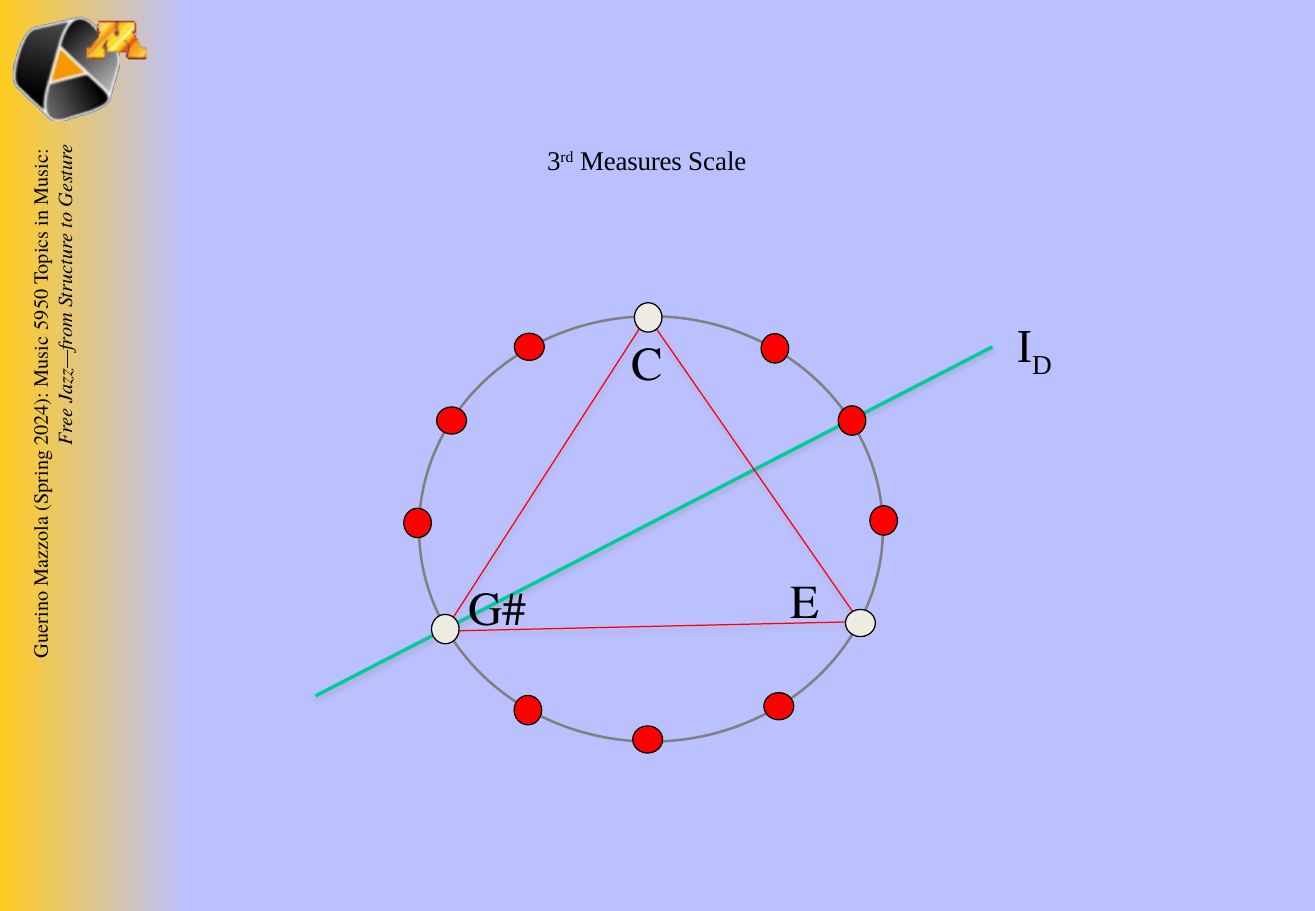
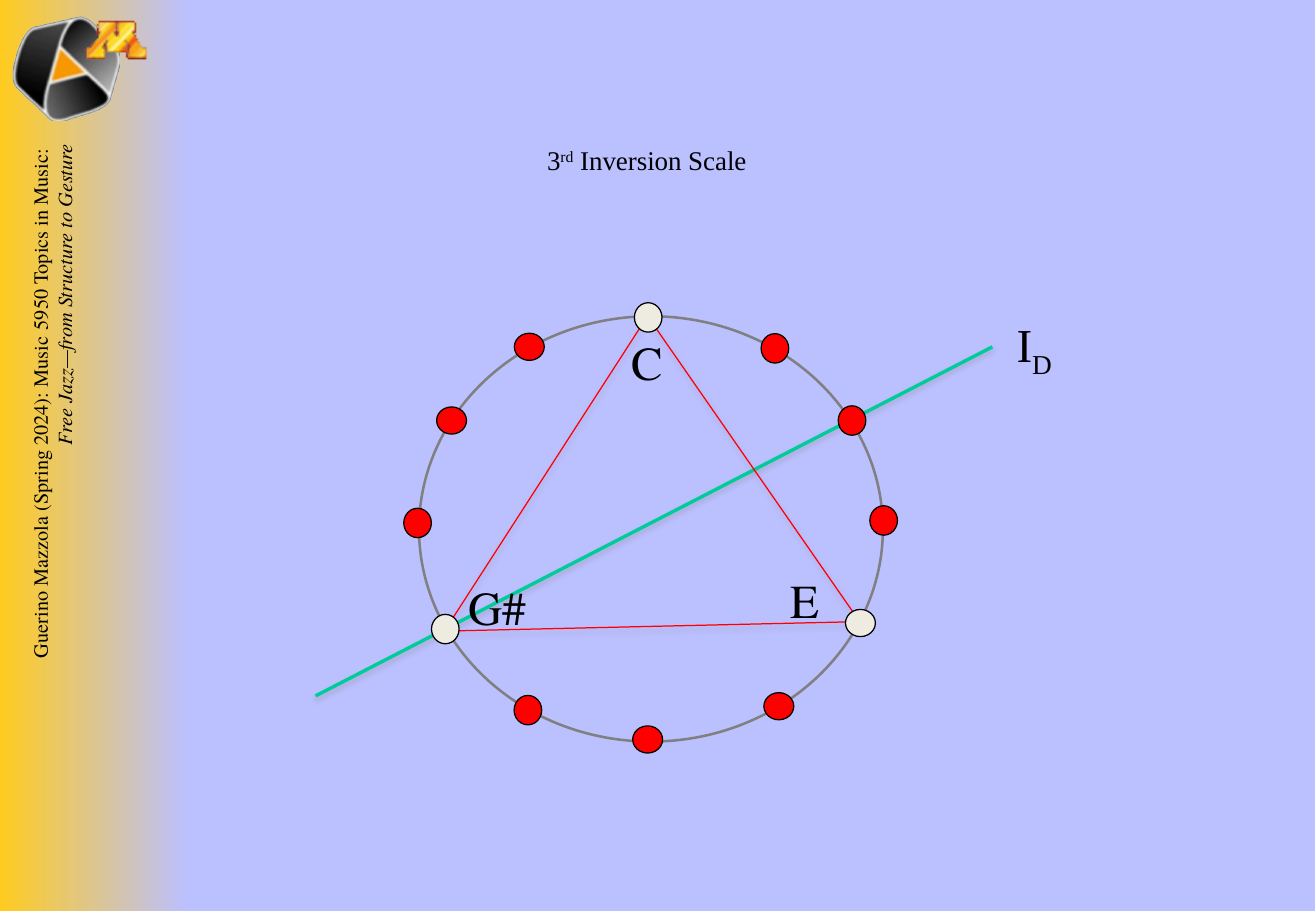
Measures: Measures -> Inversion (631, 161)
